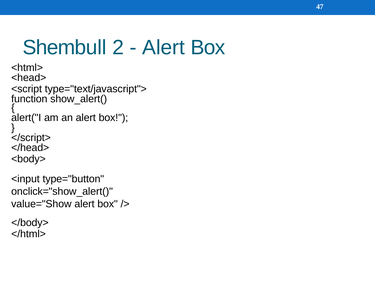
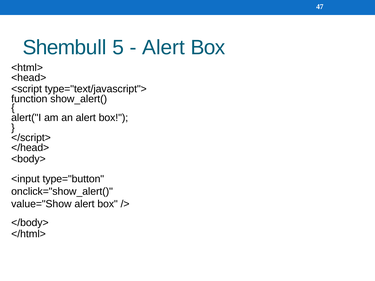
2: 2 -> 5 (118, 48)
